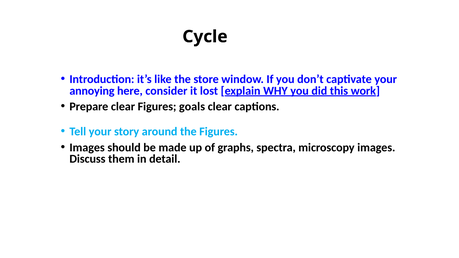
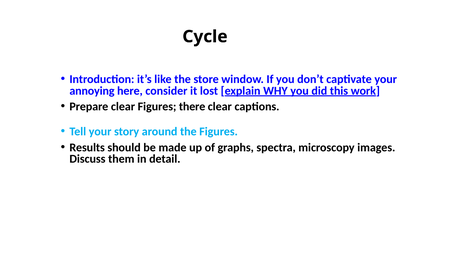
goals: goals -> there (192, 107)
Images: Images -> Results (87, 148)
